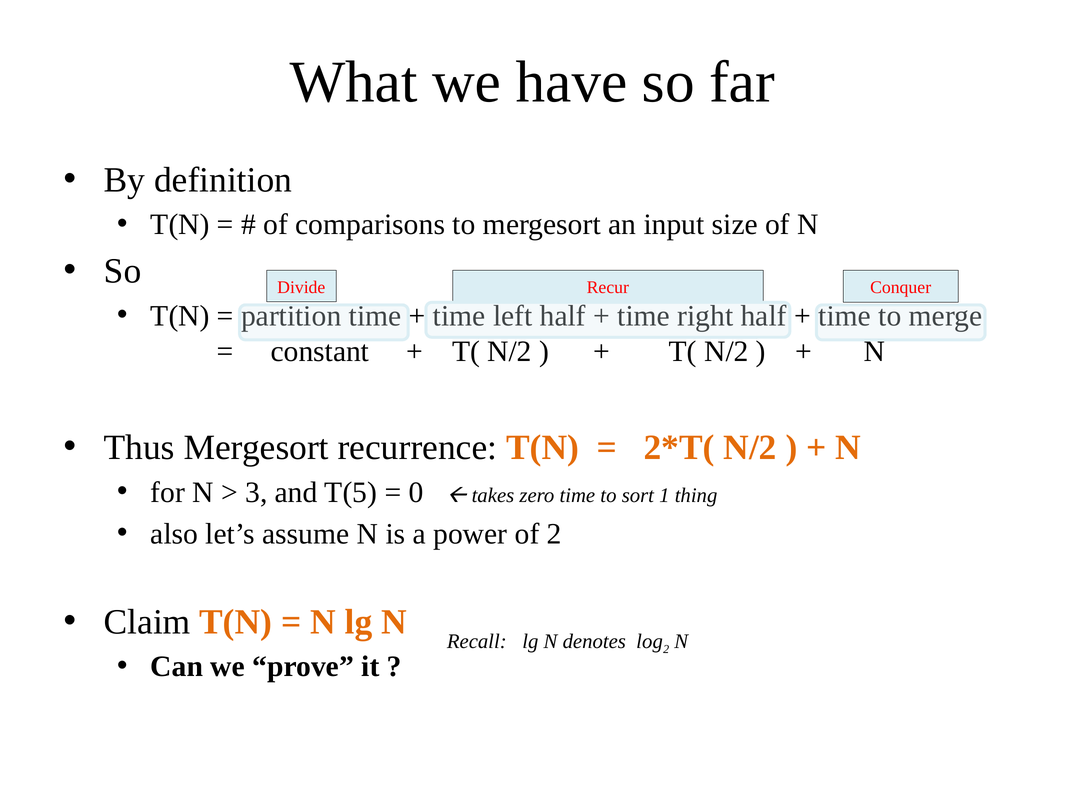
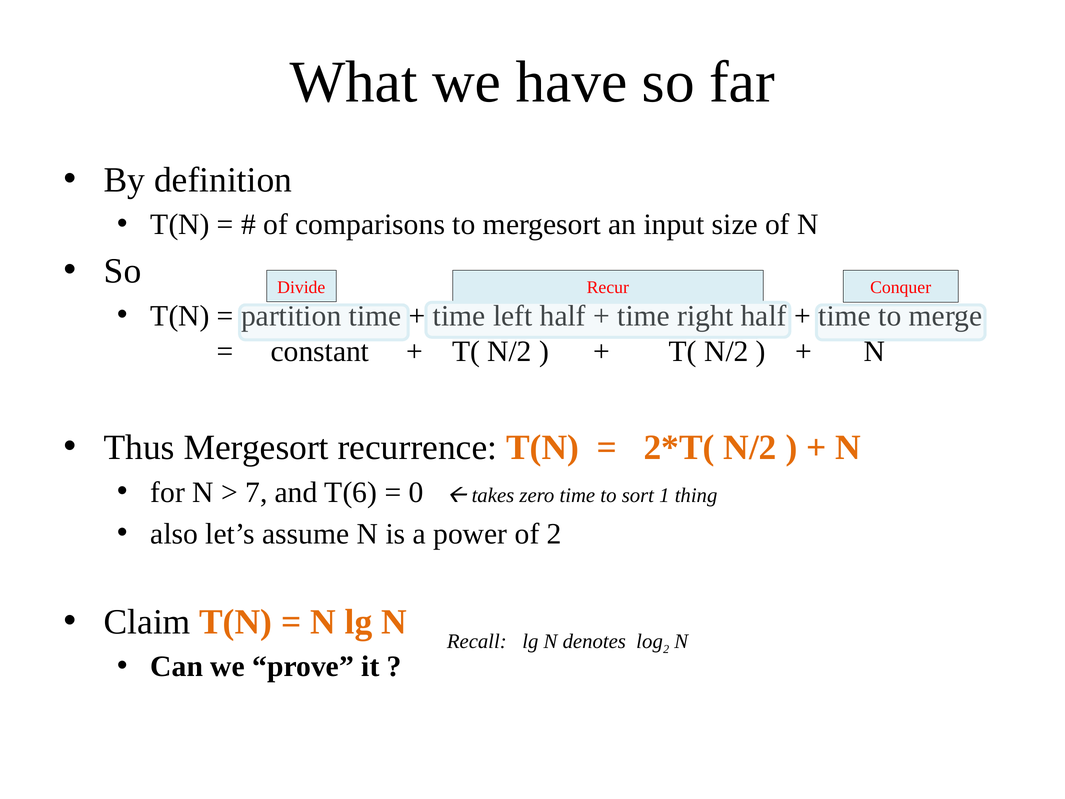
3: 3 -> 7 (256, 492)
T(5: T(5 -> T(6 (351, 492)
